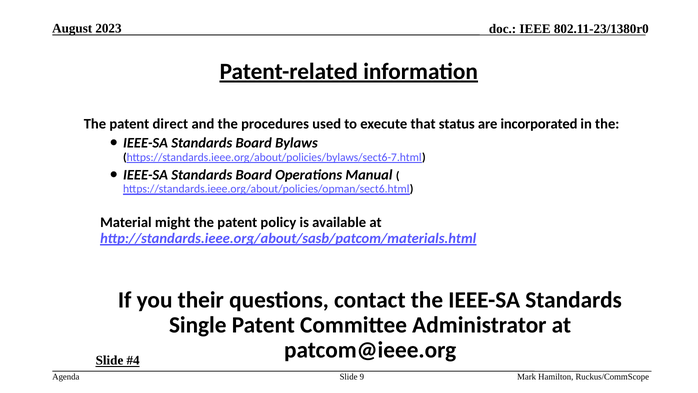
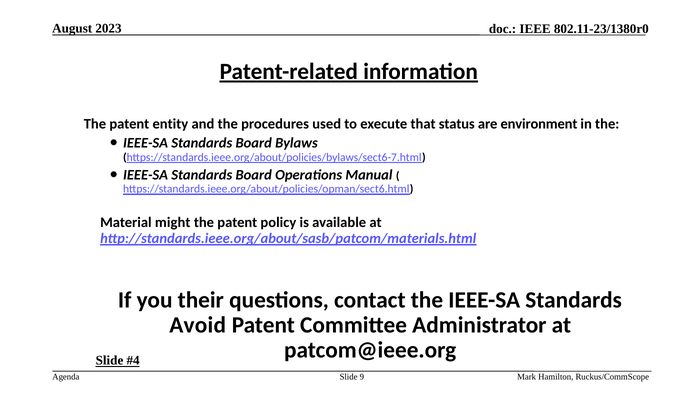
direct: direct -> entity (170, 124)
incorporated: incorporated -> environment (539, 124)
Single: Single -> Avoid (198, 325)
